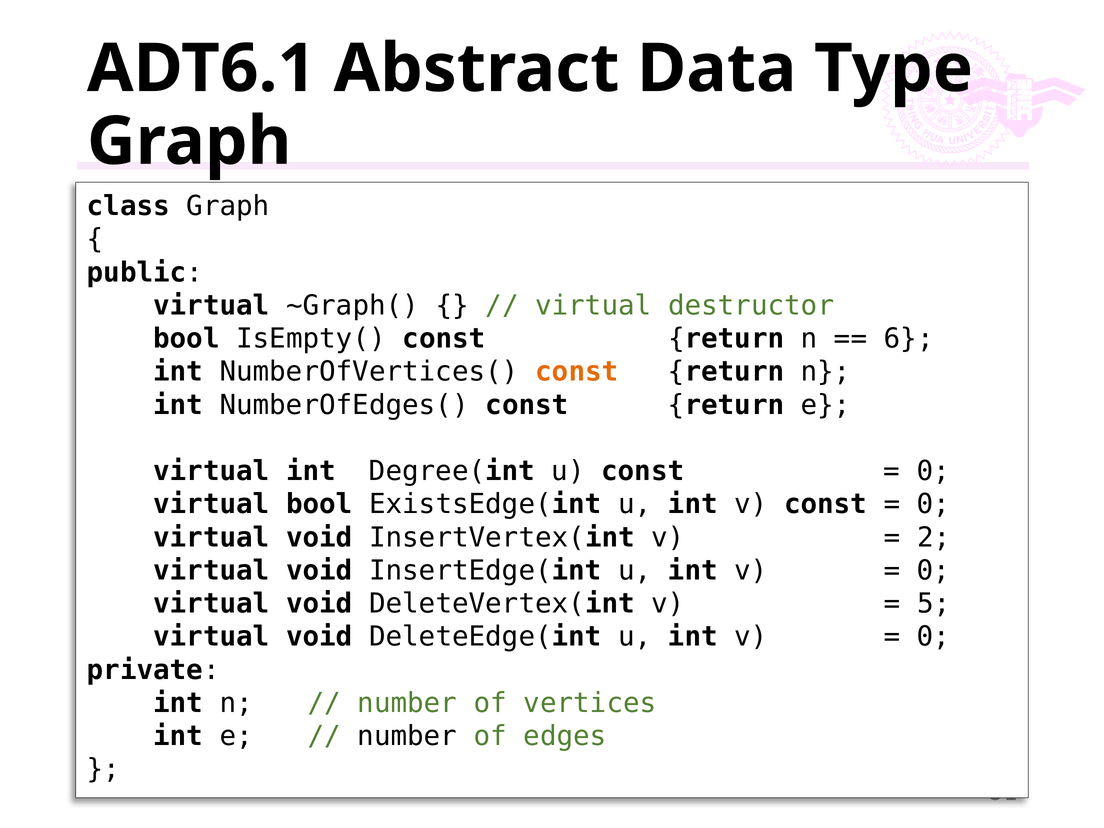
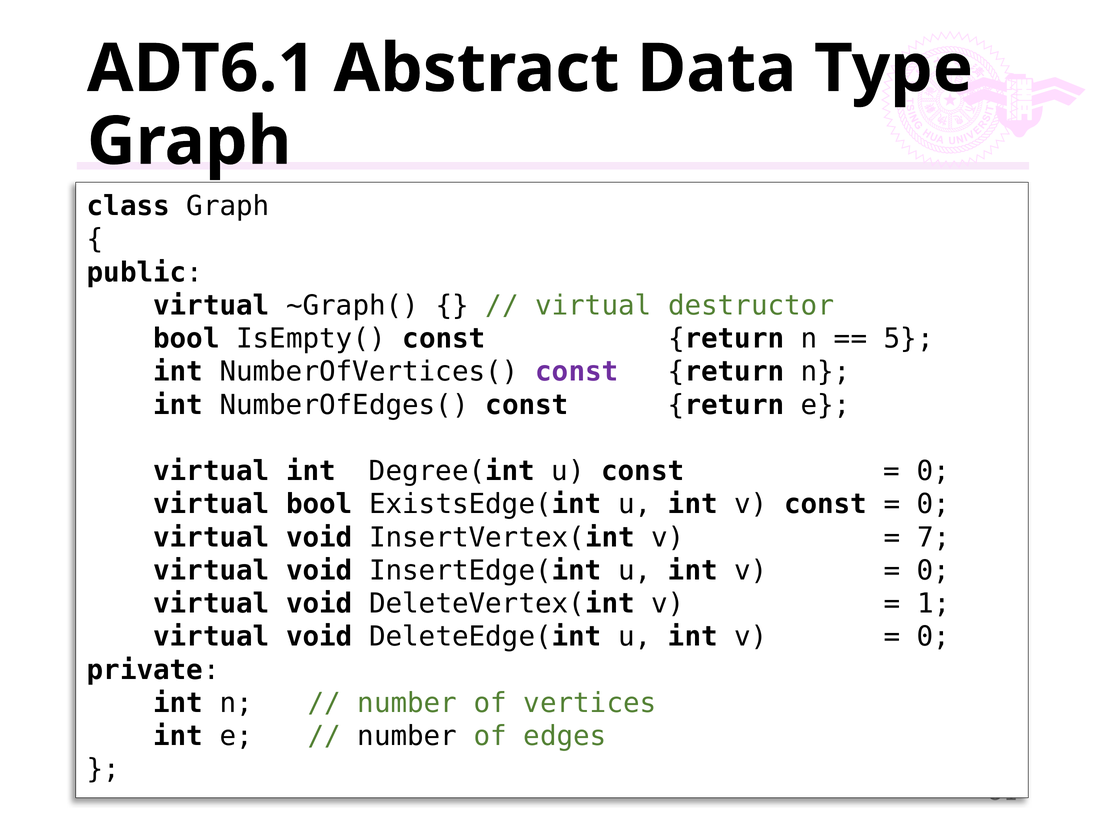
6: 6 -> 5 (909, 339)
const colour: orange -> purple (577, 372)
2: 2 -> 7 (934, 537)
5: 5 -> 1 (934, 604)
